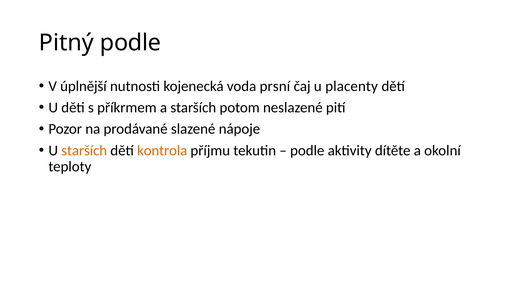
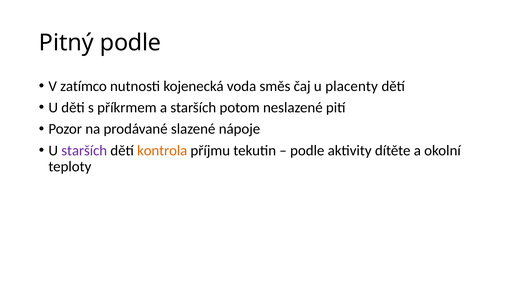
úplnější: úplnější -> zatímco (83, 86)
prsní: prsní -> směs (275, 86)
starších colour: orange -> purple (84, 150)
